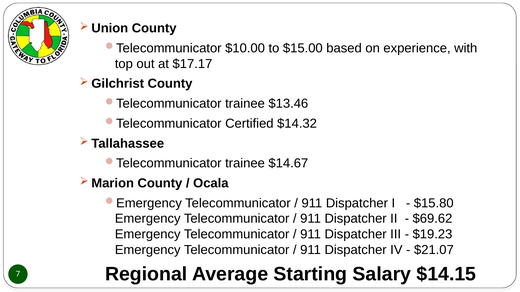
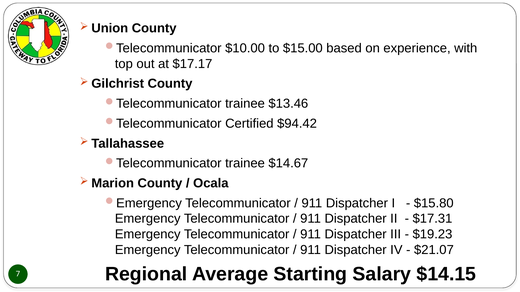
$14.32: $14.32 -> $94.42 (297, 124)
$69.62: $69.62 -> $17.31 (432, 219)
